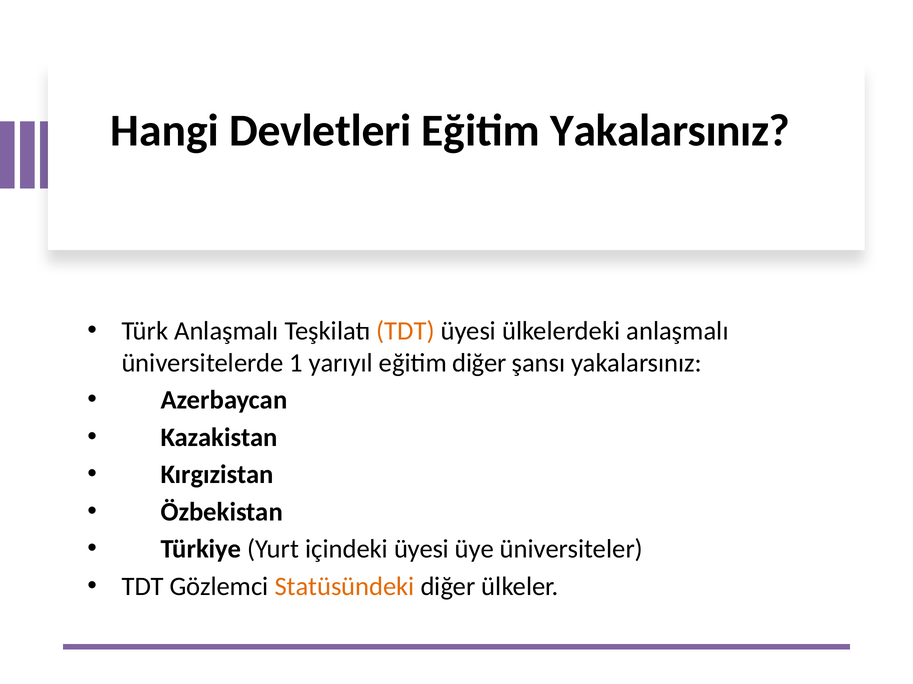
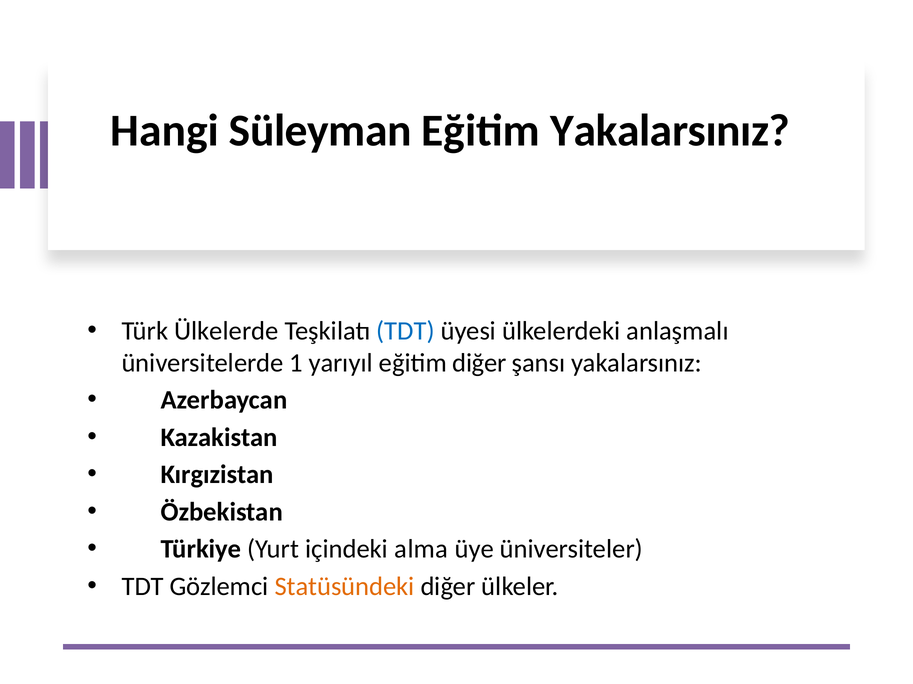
Devletleri: Devletleri -> Süleyman (320, 131)
Türk Anlaşmalı: Anlaşmalı -> Ülkelerde (226, 331)
TDT colour: orange -> blue (406, 331)
içindeki üyesi: üyesi -> alma (421, 550)
